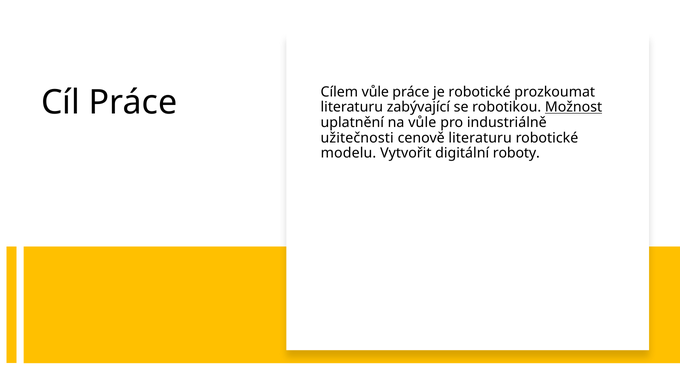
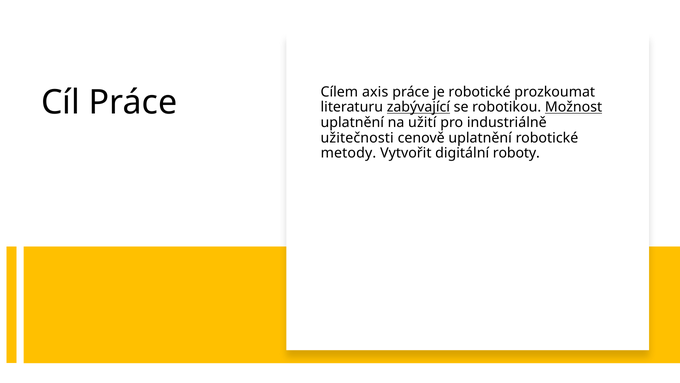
Cílem vůle: vůle -> axis (375, 92)
zabývající underline: none -> present (418, 107)
na vůle: vůle -> užití (422, 122)
cenově literaturu: literaturu -> uplatnění (480, 138)
modelu: modelu -> metody (348, 153)
